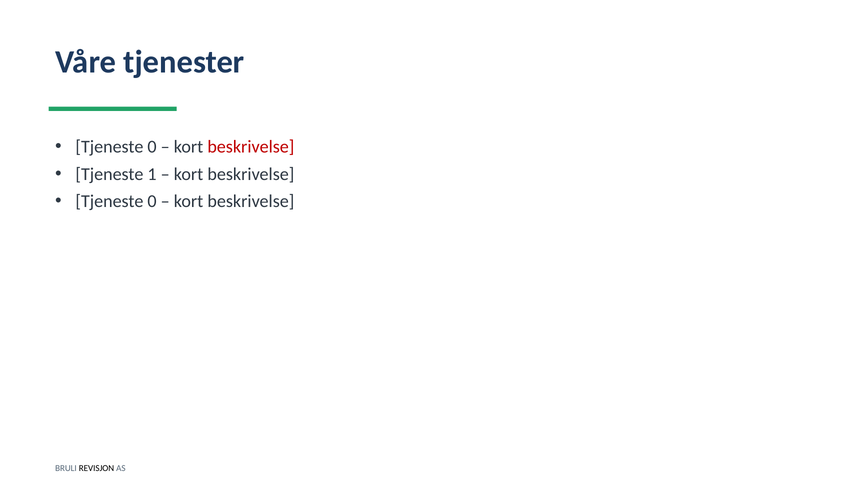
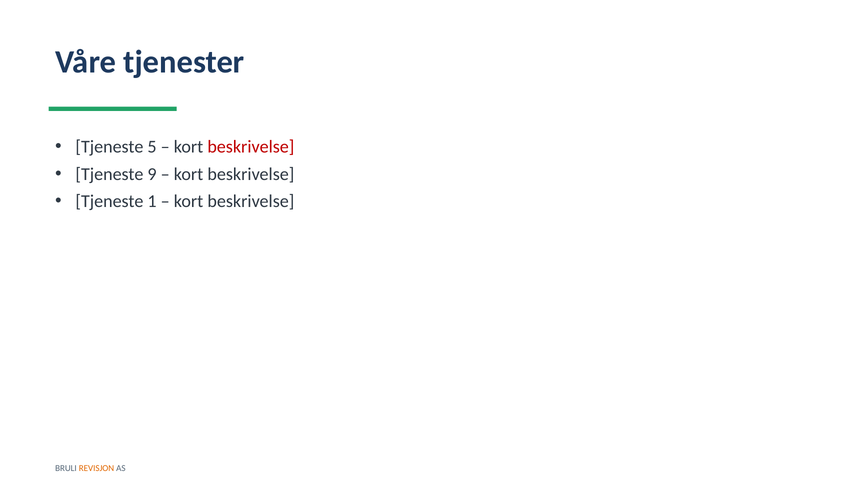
0: 0 -> 5 (152, 147)
1: 1 -> 9 (152, 174)
0: 0 -> 1 (152, 201)
REVISJON colour: black -> orange (96, 468)
